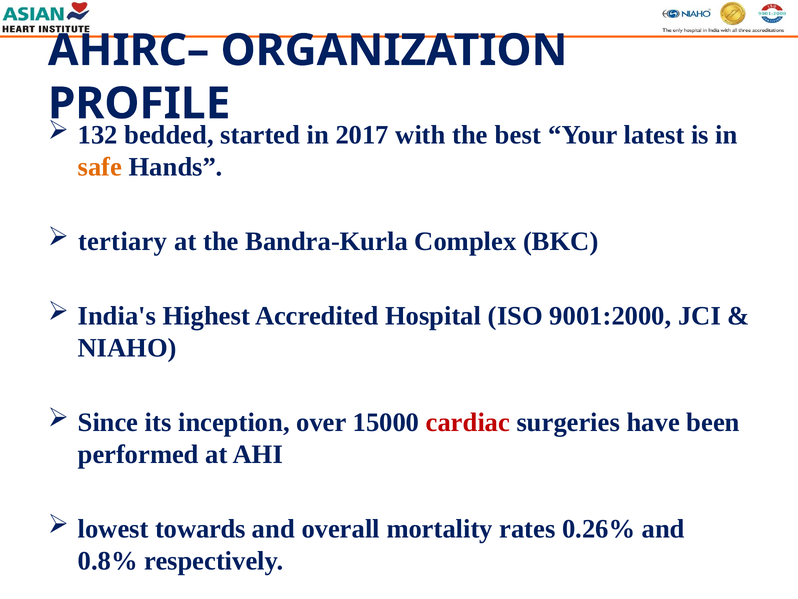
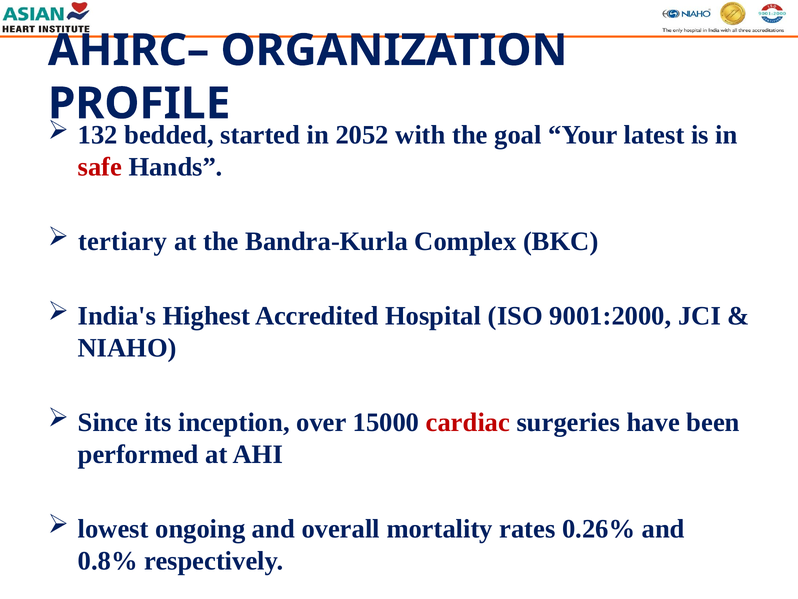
2017: 2017 -> 2052 (362, 135)
best: best -> goal (518, 135)
safe colour: orange -> red (100, 167)
towards: towards -> ongoing (200, 528)
